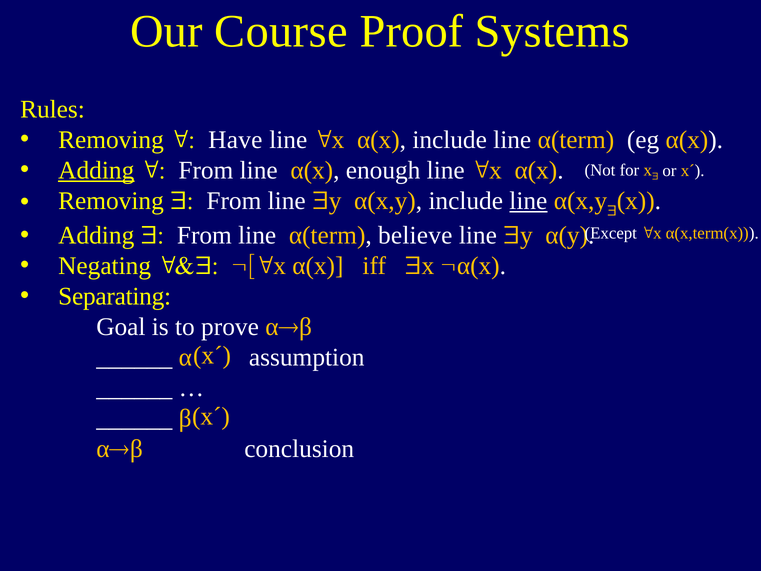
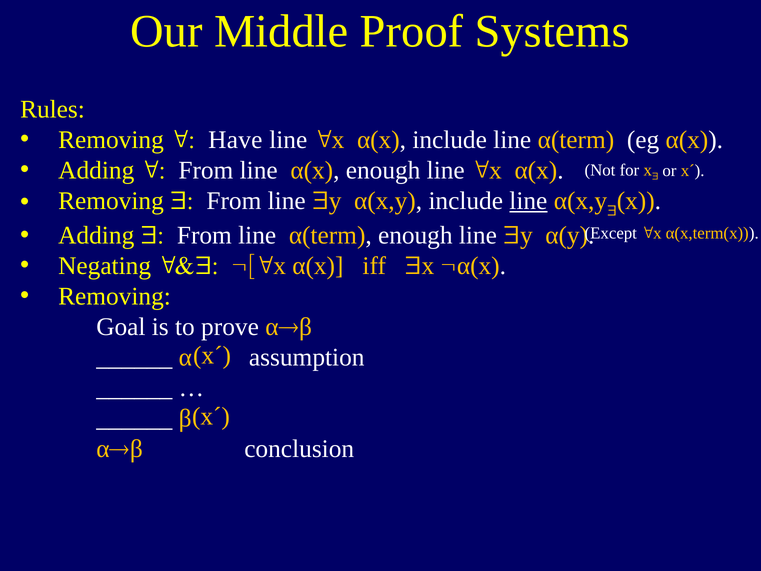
Course: Course -> Middle (281, 31)
Adding underline: present -> none (96, 170)
α(term believe: believe -> enough (415, 235)
Separating: Separating -> Removing (115, 296)
